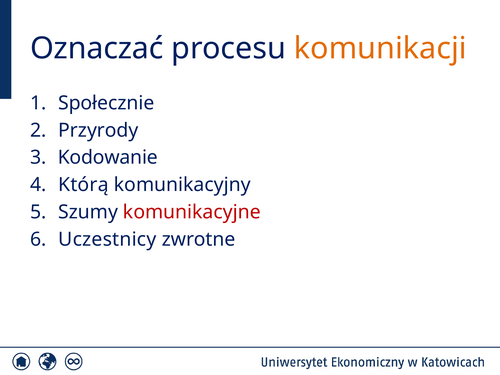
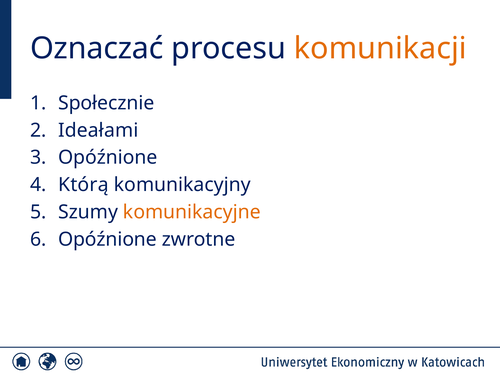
Przyrody: Przyrody -> Ideałami (98, 130)
Kodowanie: Kodowanie -> Opóźnione (108, 158)
komunikacyjne colour: red -> orange (192, 212)
Uczestnicy: Uczestnicy -> Opóźnione (107, 239)
